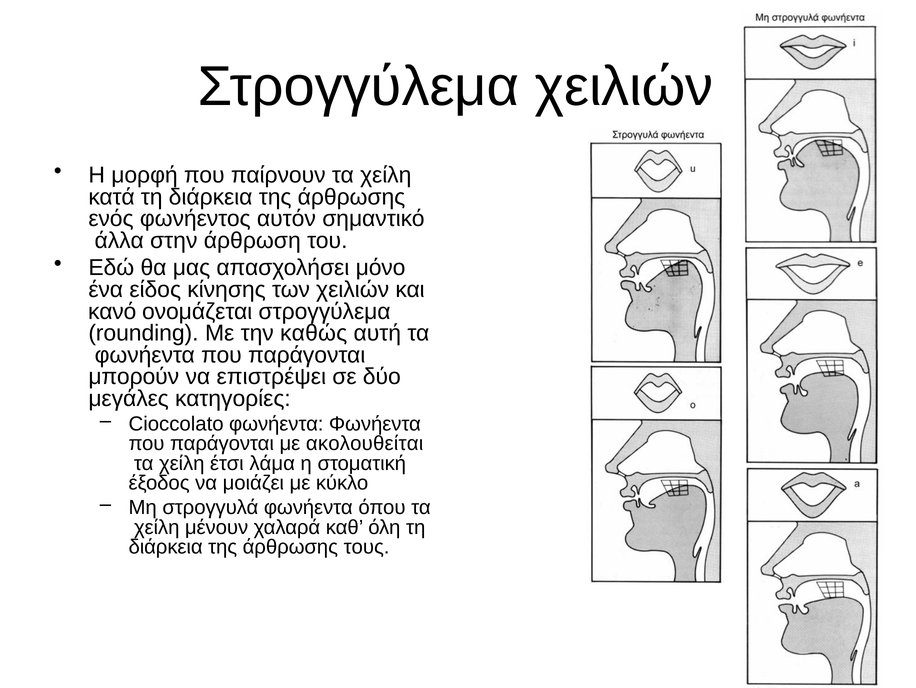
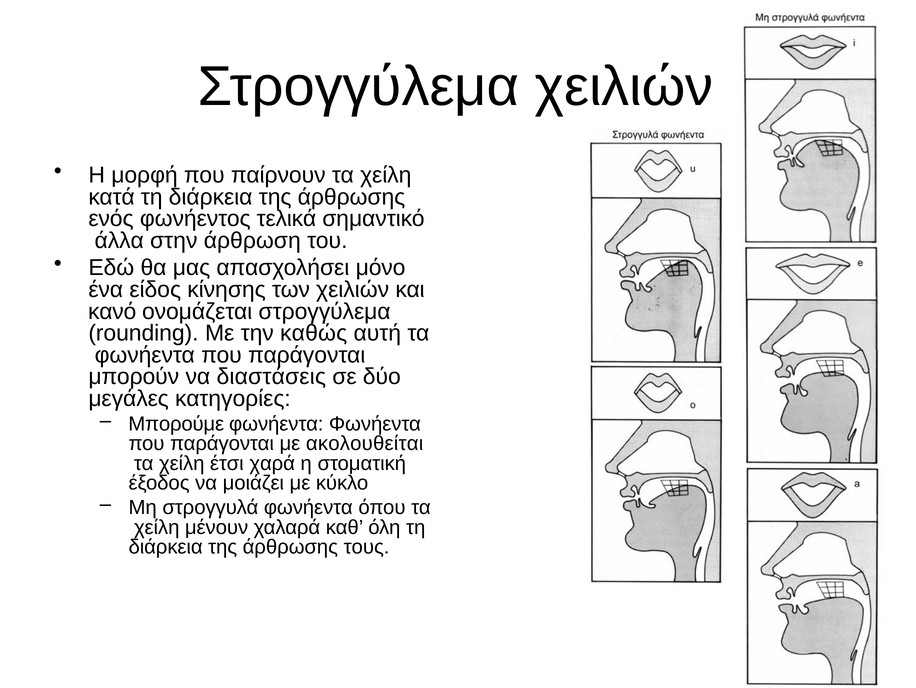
αυτόν: αυτόν -> τελικά (286, 219)
επιστρέψει: επιστρέψει -> διαστάσεις (271, 377)
Cioccolato: Cioccolato -> Μπορούμε (176, 424)
λάμα: λάμα -> χαρά (272, 463)
